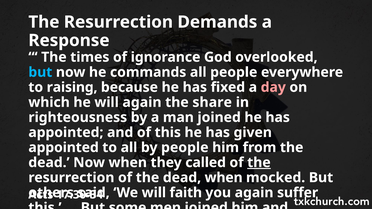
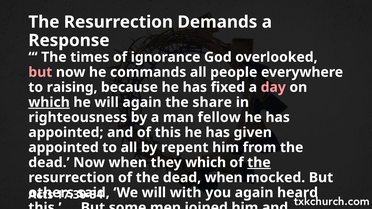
but colour: light blue -> pink (40, 72)
which underline: none -> present (49, 102)
man joined: joined -> fellow (219, 117)
by people: people -> repent (185, 148)
they called: called -> which (206, 163)
faith: faith -> with (186, 193)
suffer: suffer -> heard (298, 193)
